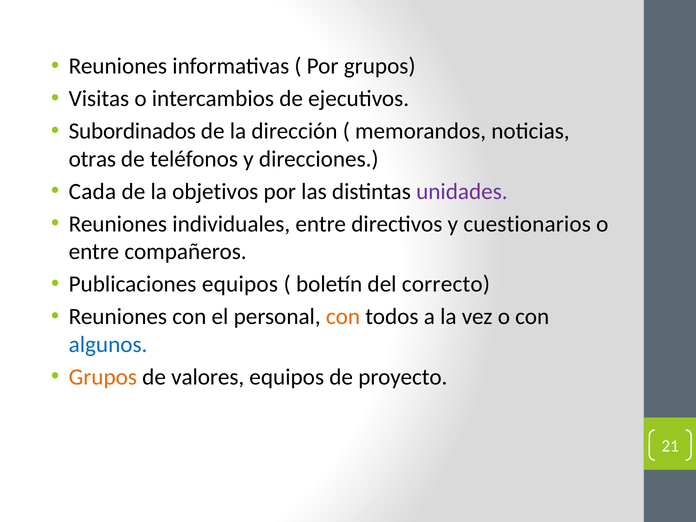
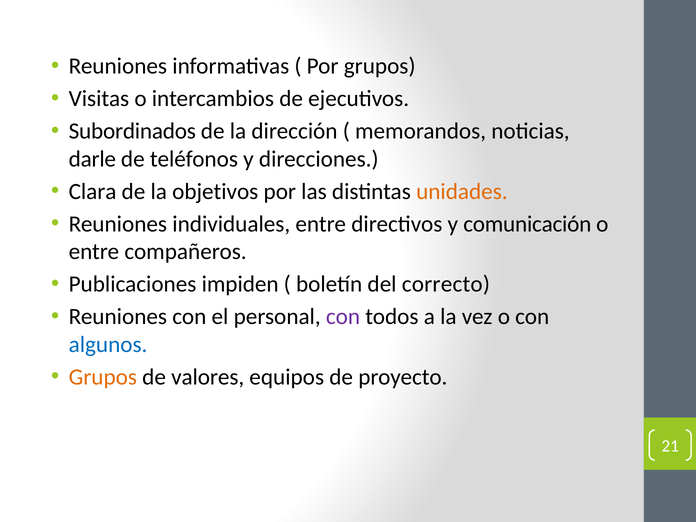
otras: otras -> darle (92, 159)
Cada: Cada -> Clara (93, 192)
unidades colour: purple -> orange (462, 192)
cuestionarios: cuestionarios -> comunicación (527, 224)
Publicaciones equipos: equipos -> impiden (240, 284)
con colour: orange -> purple (343, 317)
